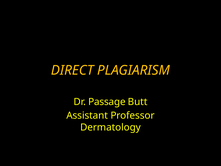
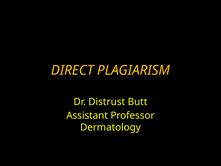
Passage: Passage -> Distrust (107, 102)
